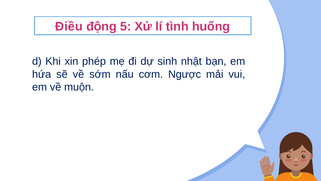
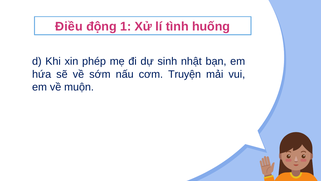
5: 5 -> 1 (126, 27)
Ngược: Ngược -> Truyện (185, 74)
